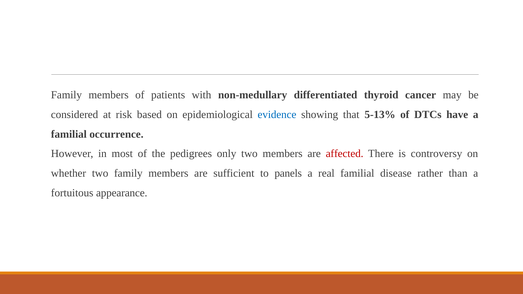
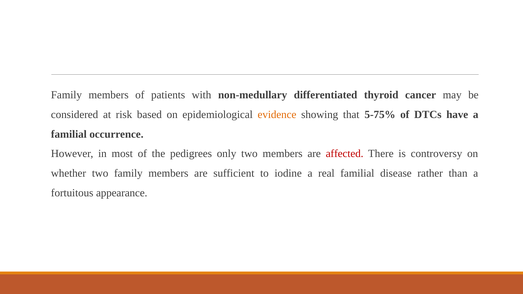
evidence colour: blue -> orange (277, 115)
5-13%: 5-13% -> 5-75% (380, 115)
panels: panels -> iodine (288, 173)
